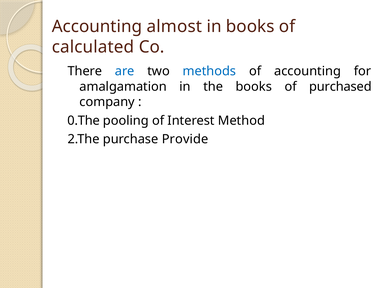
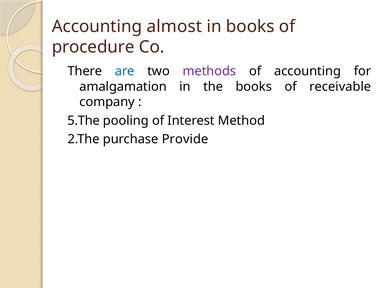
calculated: calculated -> procedure (93, 47)
methods colour: blue -> purple (209, 71)
purchased: purchased -> receivable (340, 87)
0.The: 0.The -> 5.The (84, 121)
